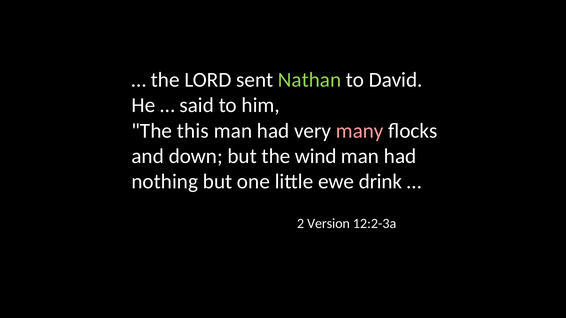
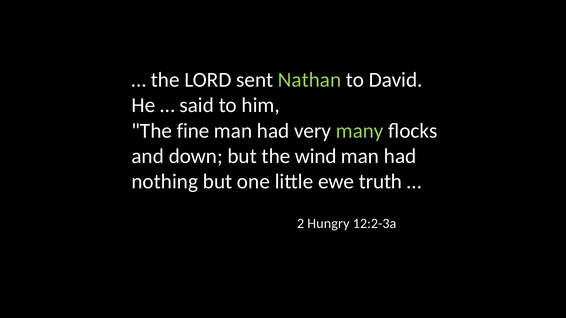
this: this -> fine (193, 131)
many colour: pink -> light green (360, 131)
drink: drink -> truth (380, 182)
Version: Version -> Hungry (328, 224)
